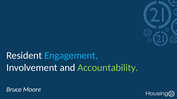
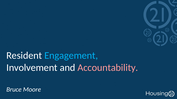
Accountability colour: light green -> pink (108, 68)
